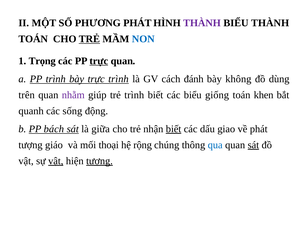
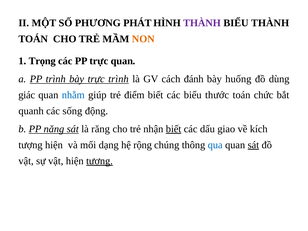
TRẺ underline: present -> none (89, 39)
NON colour: blue -> orange (143, 39)
trực underline: present -> none (99, 61)
không: không -> huống (238, 79)
trên: trên -> giác (27, 95)
nhằm colour: purple -> blue (73, 95)
trẻ trình: trình -> điểm (134, 95)
giống: giống -> thước (217, 95)
khen: khen -> chức (264, 95)
bách: bách -> năng (54, 129)
giữa: giữa -> răng (101, 129)
về phát: phát -> kích (259, 129)
tượng giáo: giáo -> hiện (54, 145)
thoại: thoại -> dạng (109, 145)
vật underline: present -> none (56, 161)
